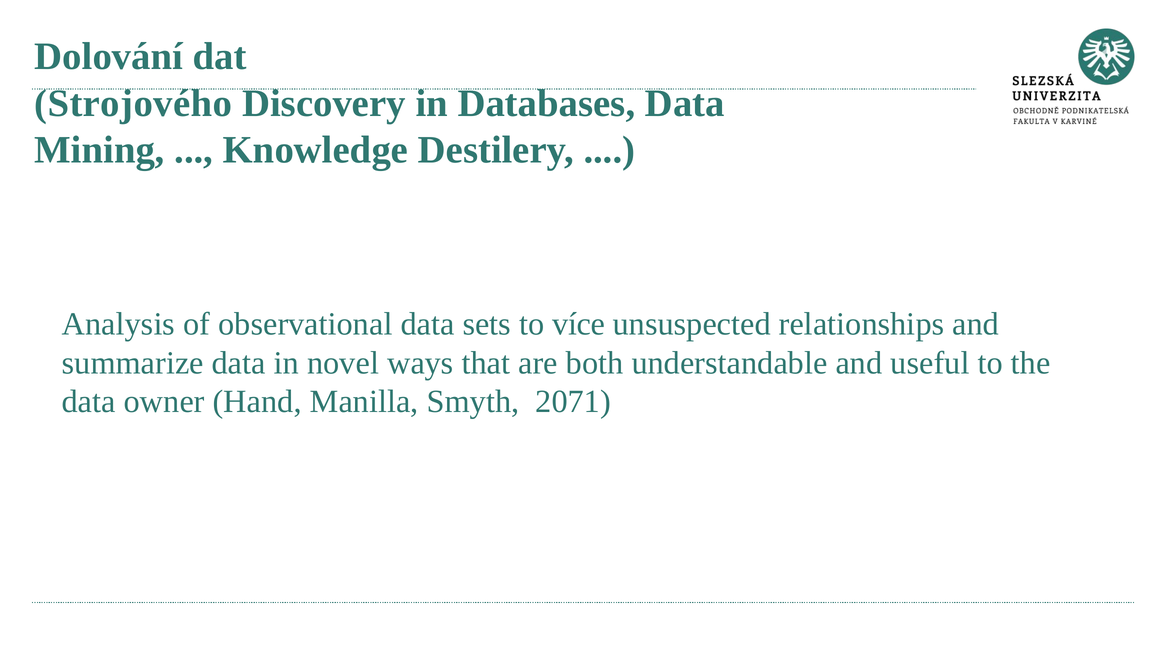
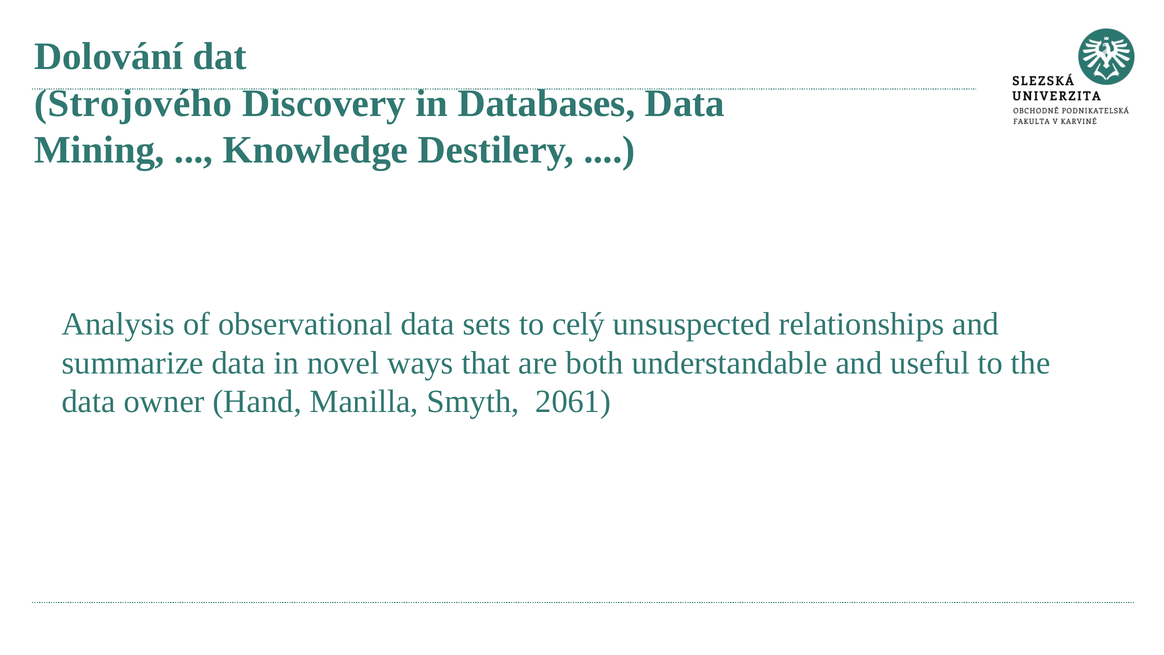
více: více -> celý (579, 324)
2071: 2071 -> 2061 (573, 402)
